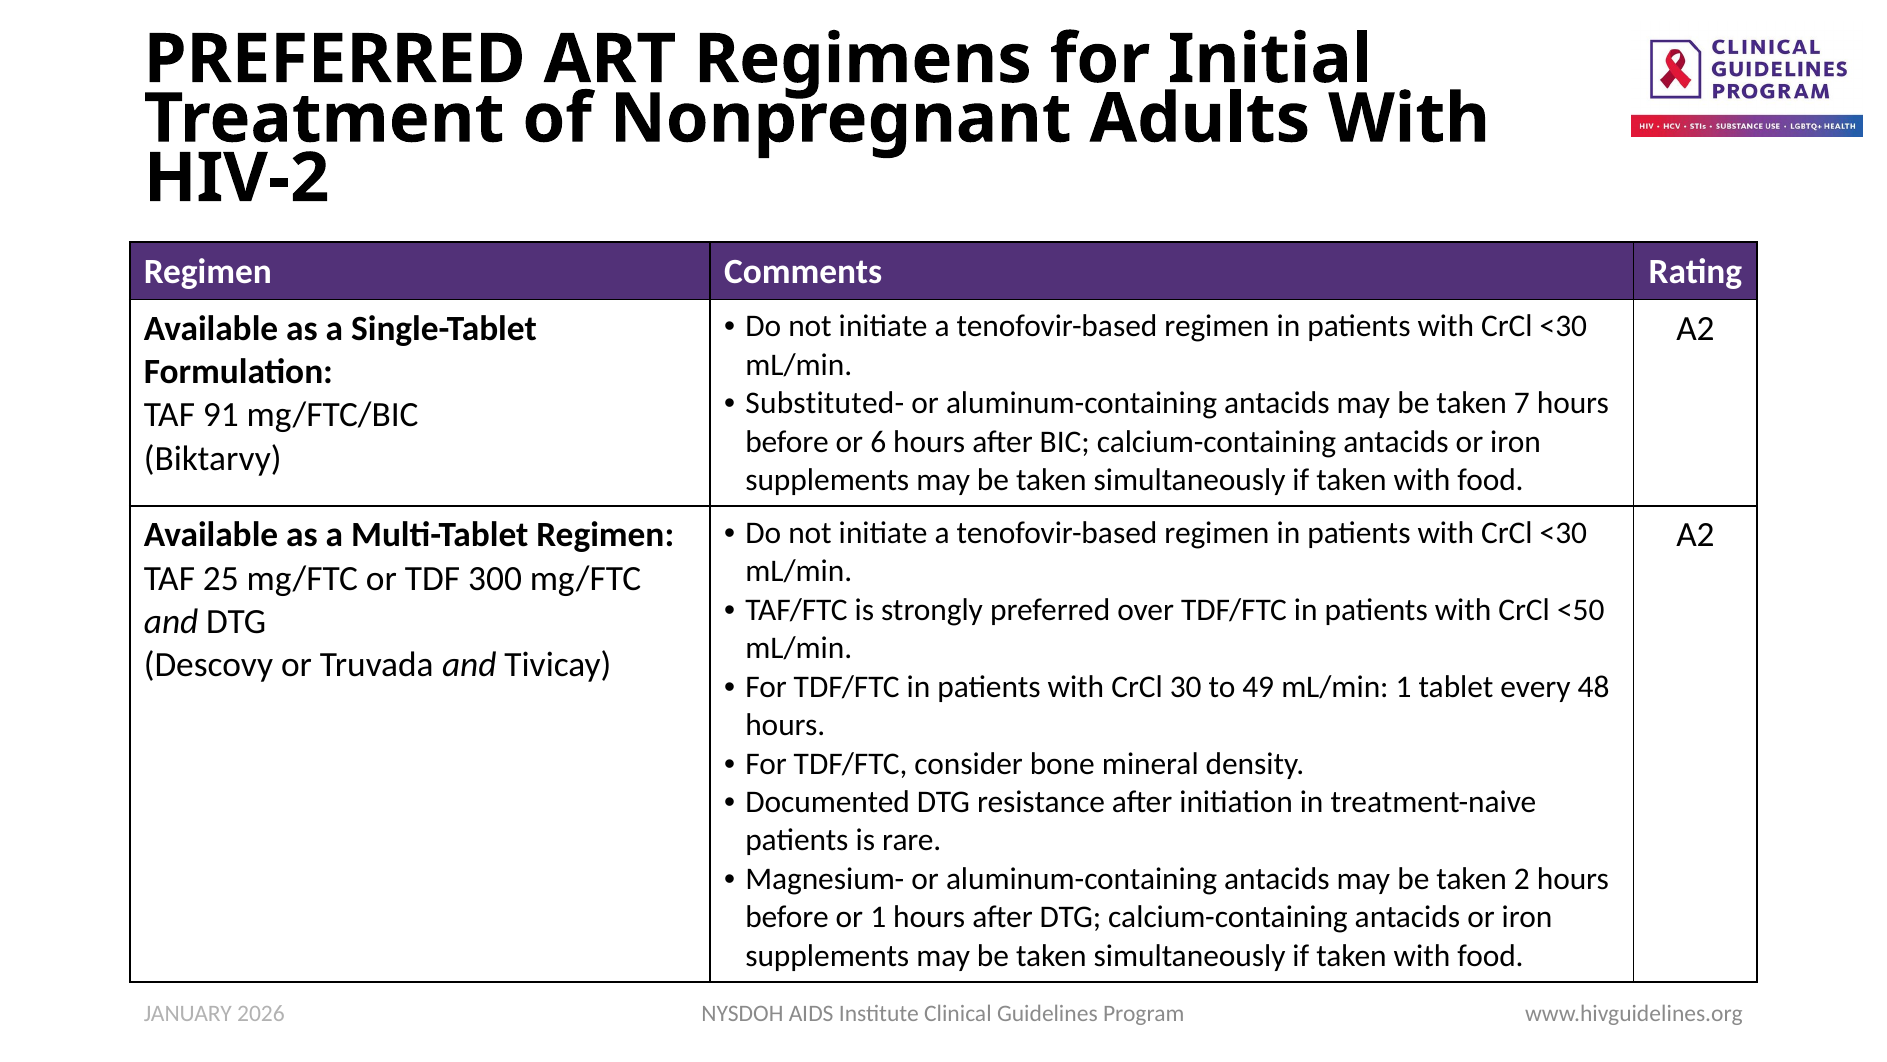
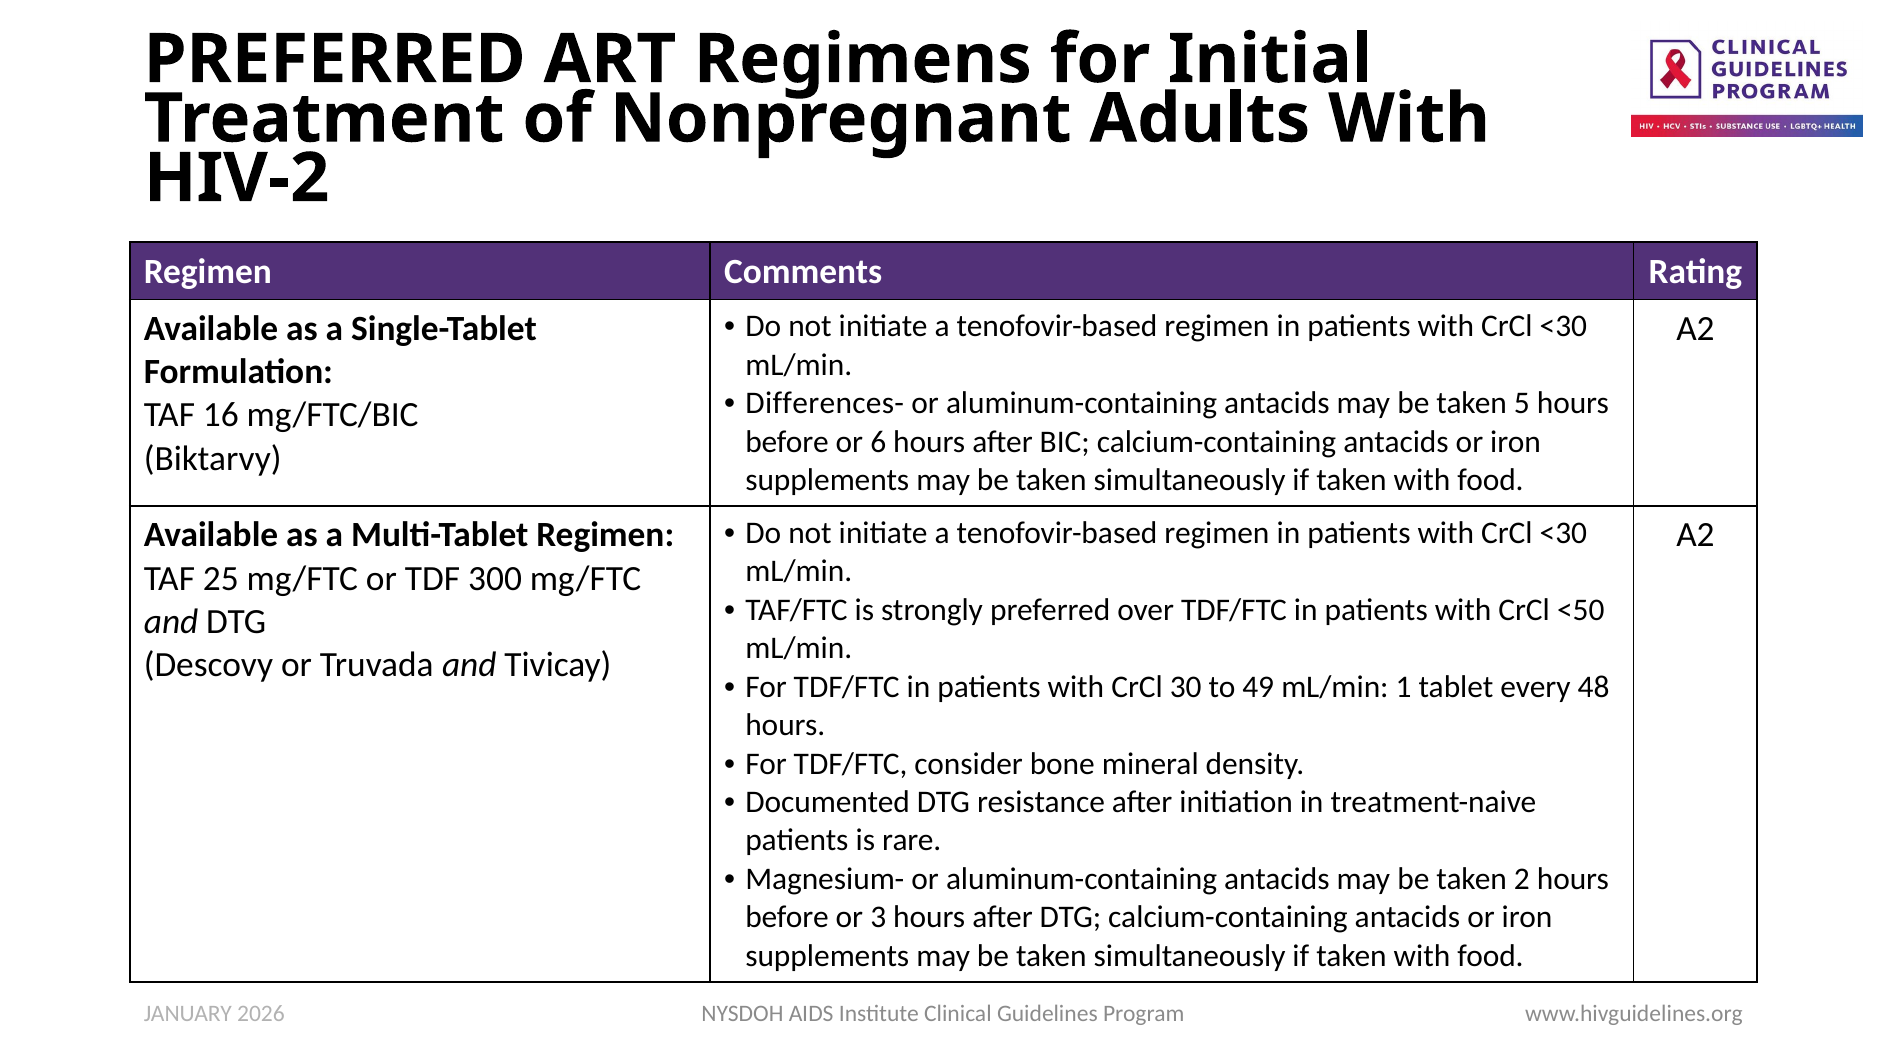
Substituted-: Substituted- -> Differences- (825, 403)
7: 7 -> 5 (1522, 403)
91: 91 -> 16 (221, 415)
or 1: 1 -> 3 (878, 917)
